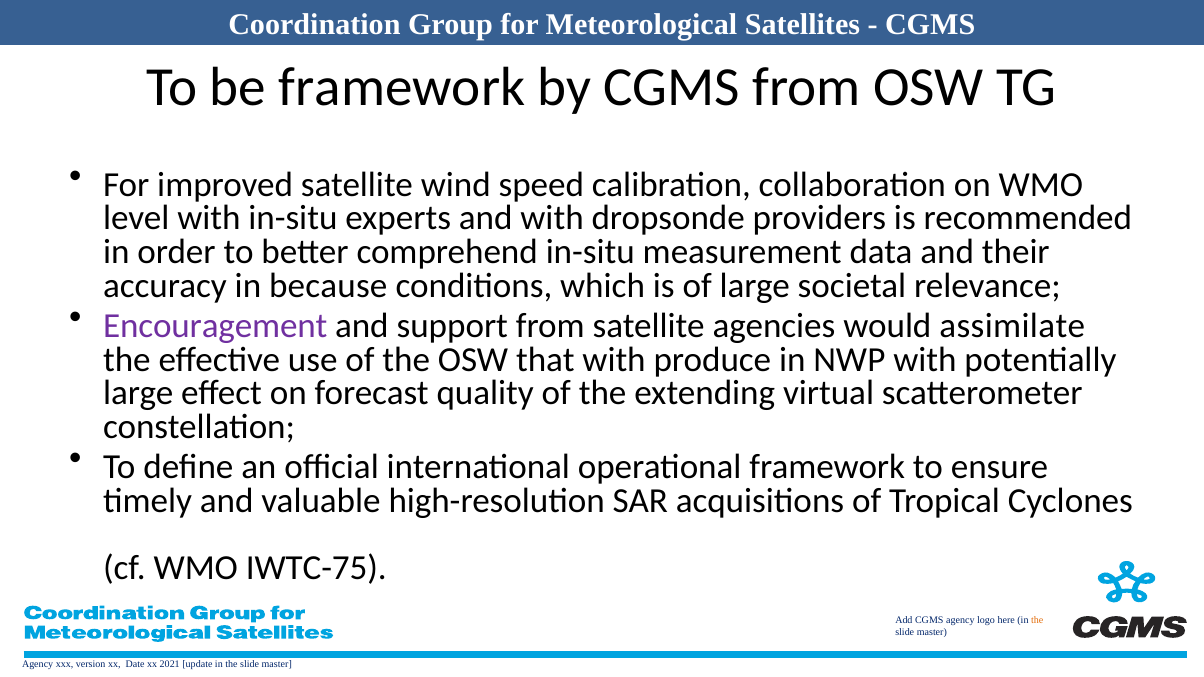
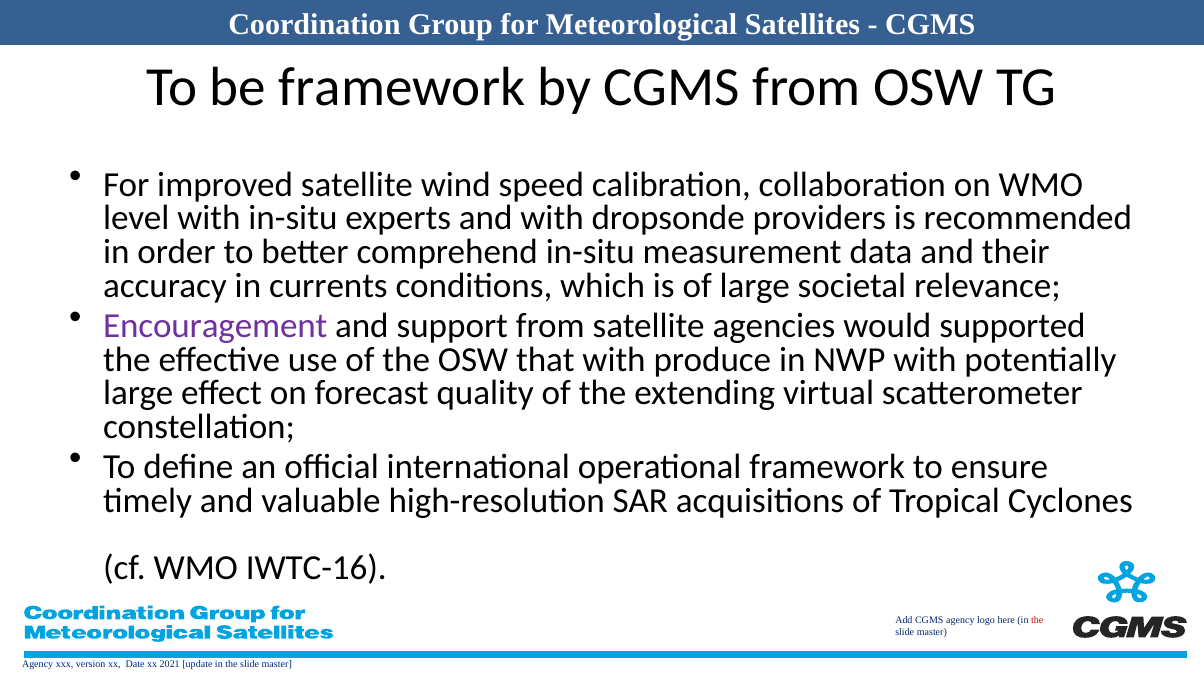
because: because -> currents (328, 286)
assimilate: assimilate -> supported (1012, 326)
IWTC-75: IWTC-75 -> IWTC-16 (316, 569)
the colour: orange -> red (1037, 620)
